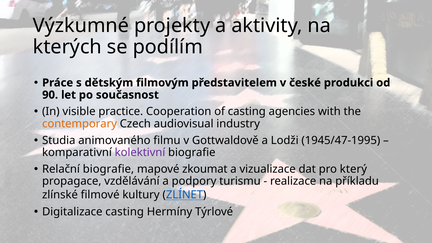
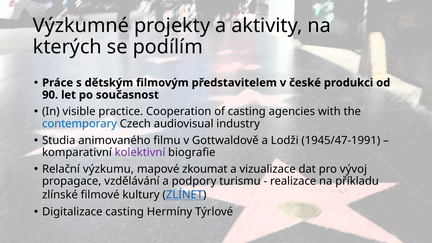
contemporary colour: orange -> blue (80, 124)
1945/47-1995: 1945/47-1995 -> 1945/47-1991 (341, 140)
Relační biografie: biografie -> výzkumu (108, 169)
který: který -> vývoj (353, 169)
